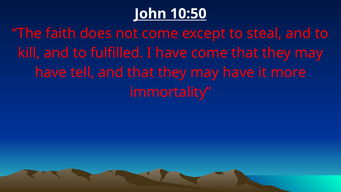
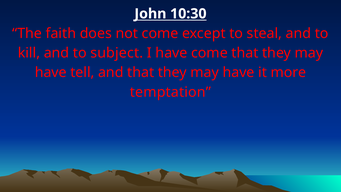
10:50: 10:50 -> 10:30 (188, 14)
fulfilled: fulfilled -> subject (117, 53)
immortality: immortality -> temptation (170, 92)
